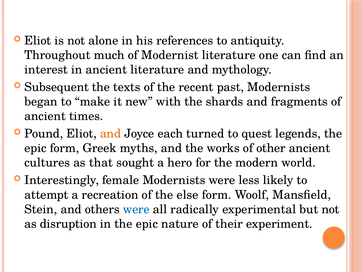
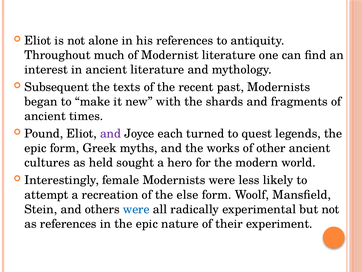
and colour: orange -> purple (111, 133)
that: that -> held (101, 162)
as disruption: disruption -> references (68, 223)
